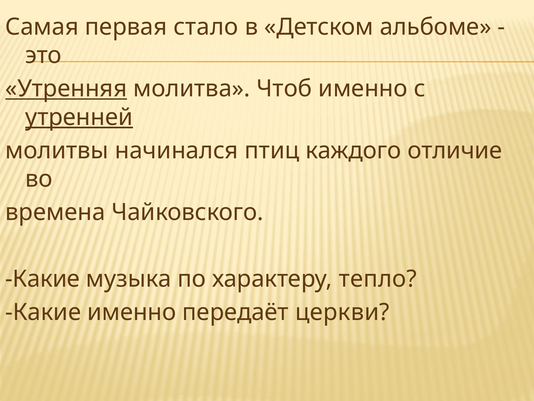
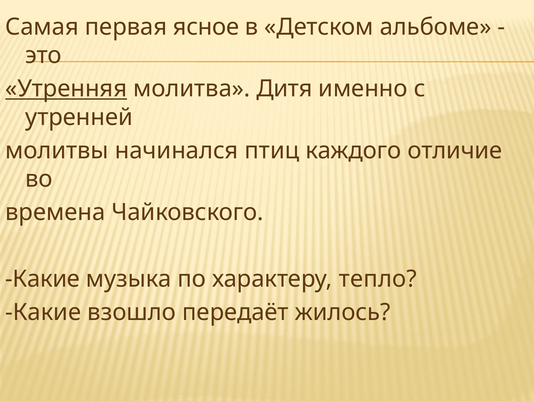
стало: стало -> ясное (206, 27)
Чтоб: Чтоб -> Дитя (284, 89)
утренней underline: present -> none (79, 117)
Какие именно: именно -> взошло (132, 312)
церкви: церкви -> жилось (343, 312)
